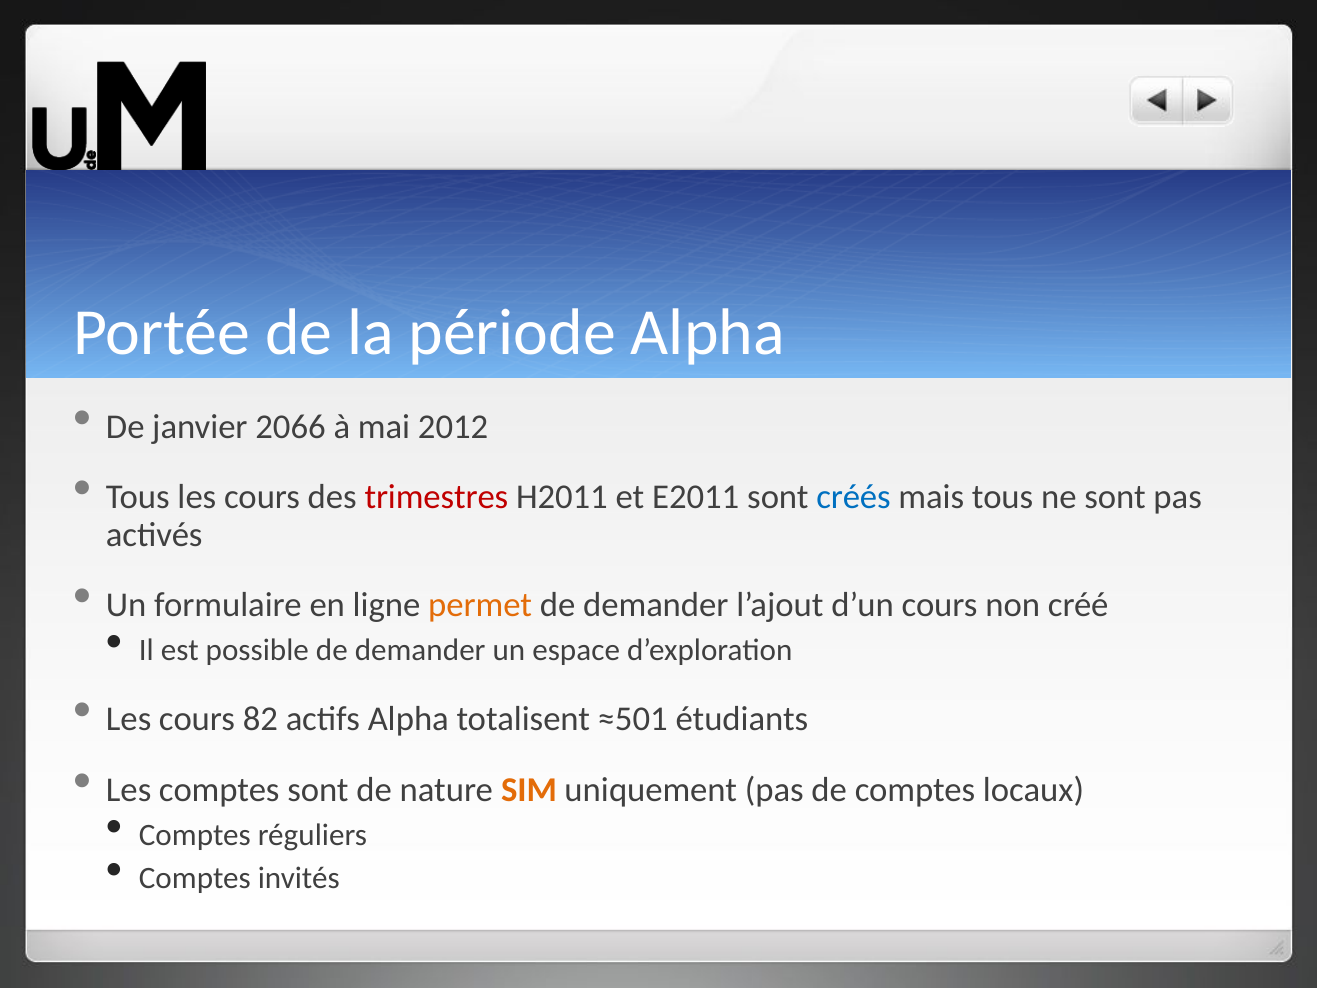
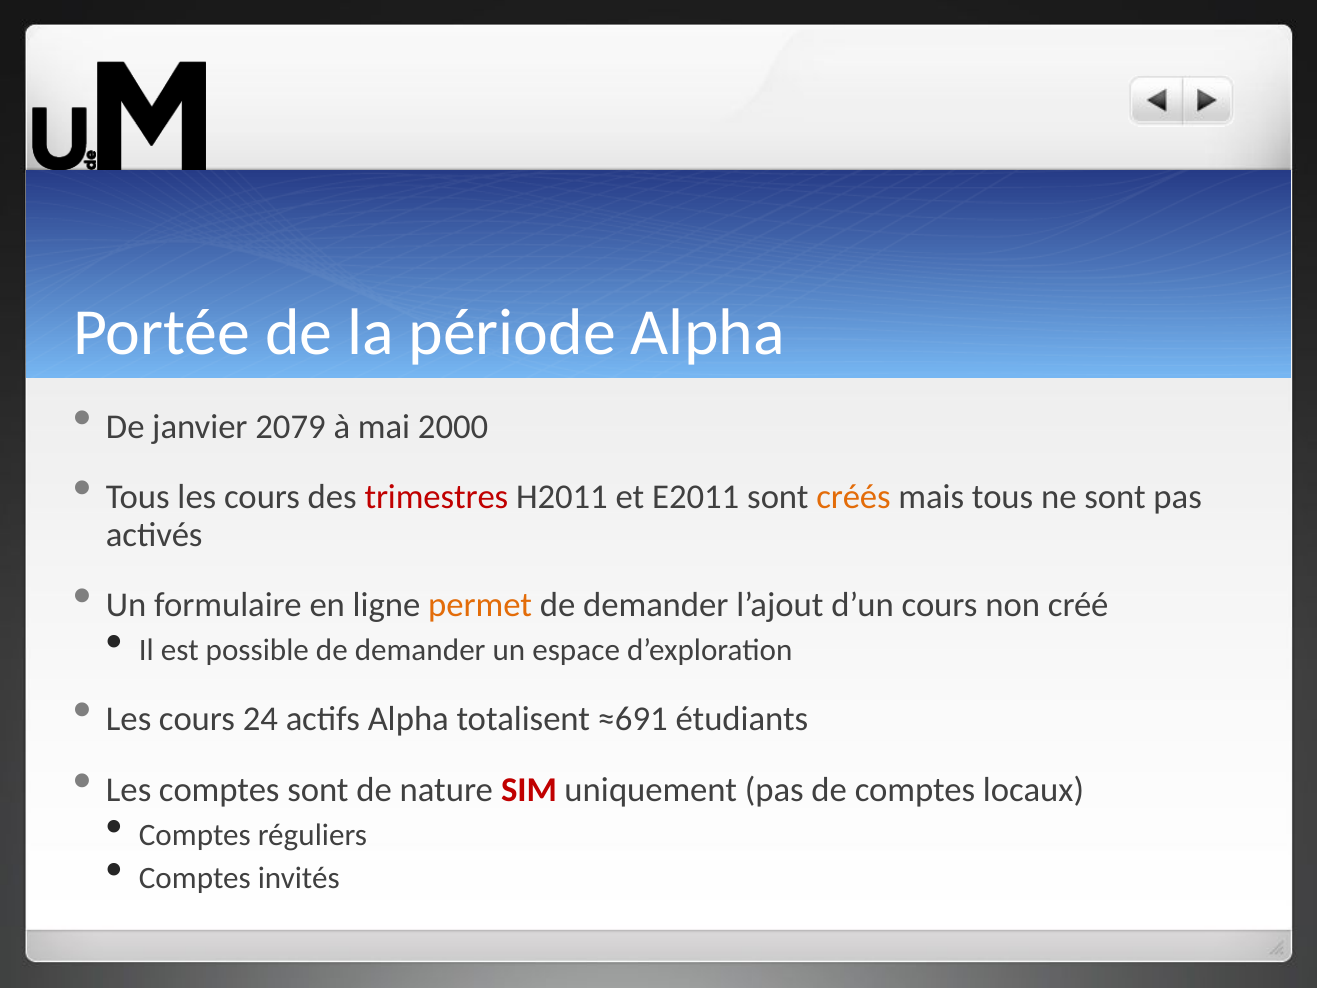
2066: 2066 -> 2079 (291, 427)
2012: 2012 -> 2000 (453, 427)
créés colour: blue -> orange (853, 497)
82: 82 -> 24 (260, 719)
≈501: ≈501 -> ≈691 (633, 719)
SIM colour: orange -> red (529, 790)
